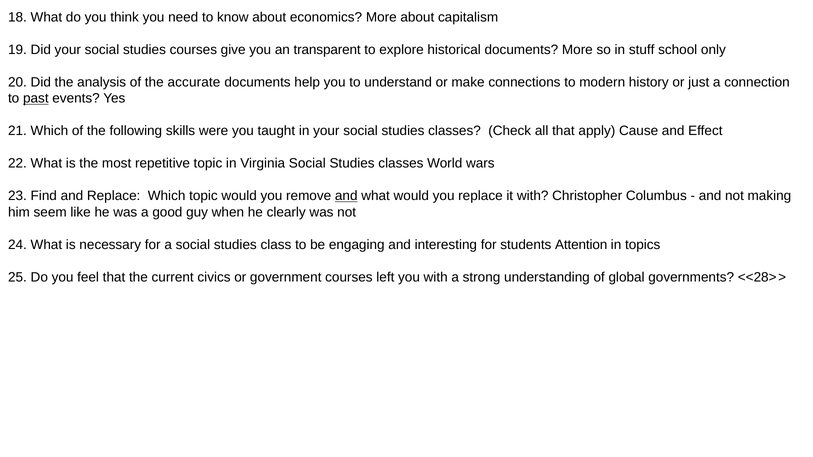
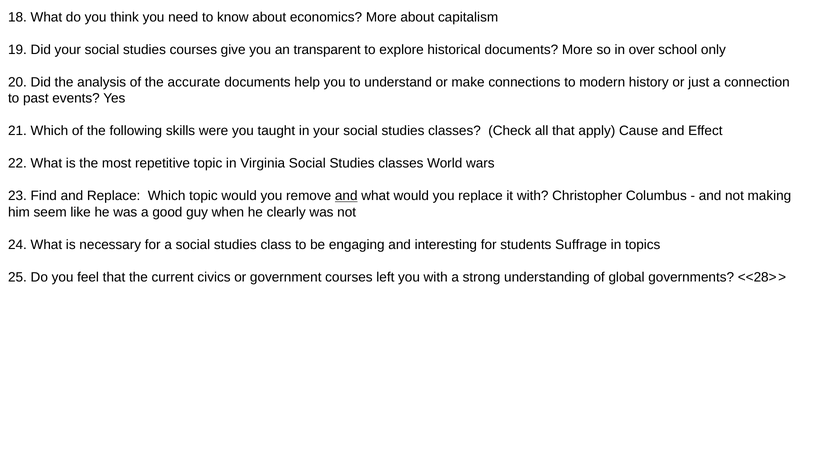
stuff: stuff -> over (642, 50)
past underline: present -> none (36, 99)
Attention: Attention -> Suffrage (581, 245)
